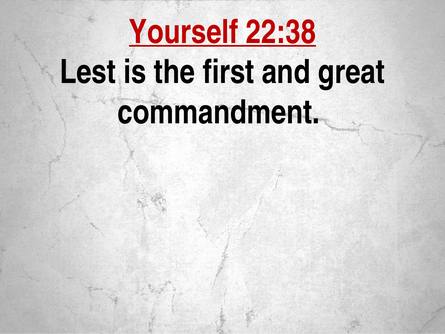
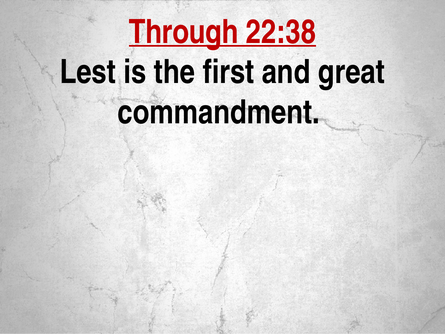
Yourself: Yourself -> Through (184, 32)
